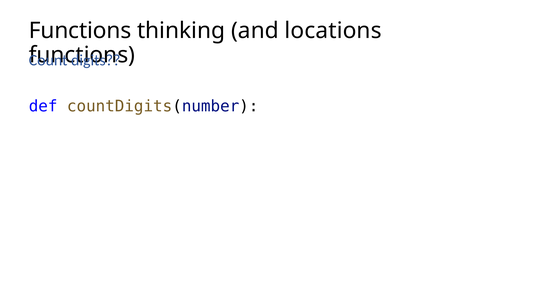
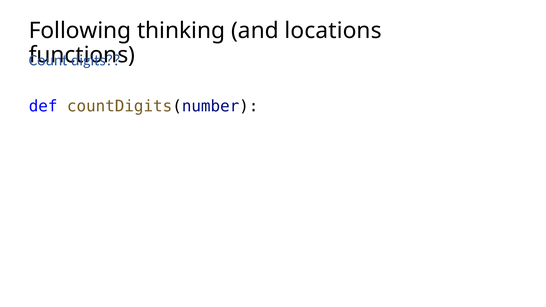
Functions: Functions -> Following (80, 31)
